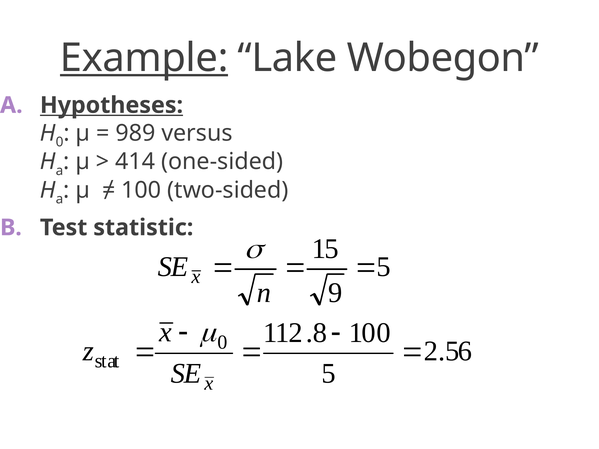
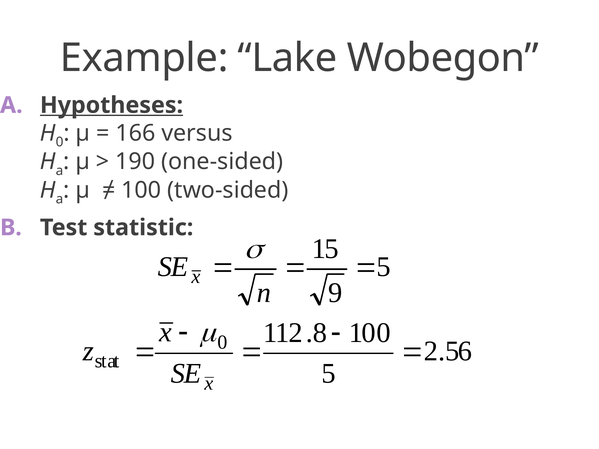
Example underline: present -> none (144, 58)
989: 989 -> 166 (135, 133)
414: 414 -> 190 (135, 162)
